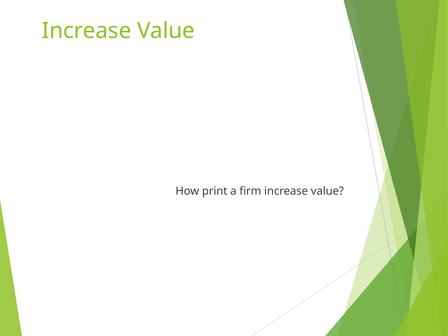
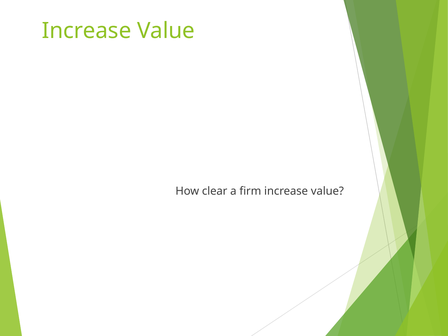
print: print -> clear (215, 191)
